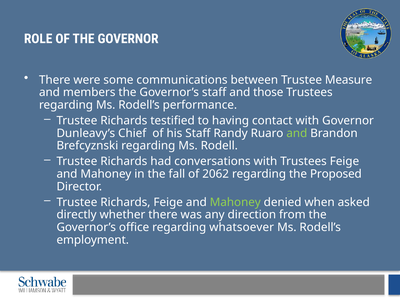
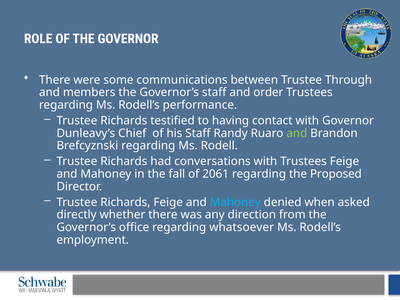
Measure: Measure -> Through (349, 80)
those: those -> order (268, 92)
2062: 2062 -> 2061 (216, 174)
Mahoney colour: light green -> light blue (235, 202)
